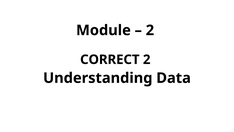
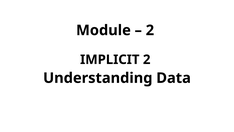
CORRECT: CORRECT -> IMPLICIT (110, 59)
